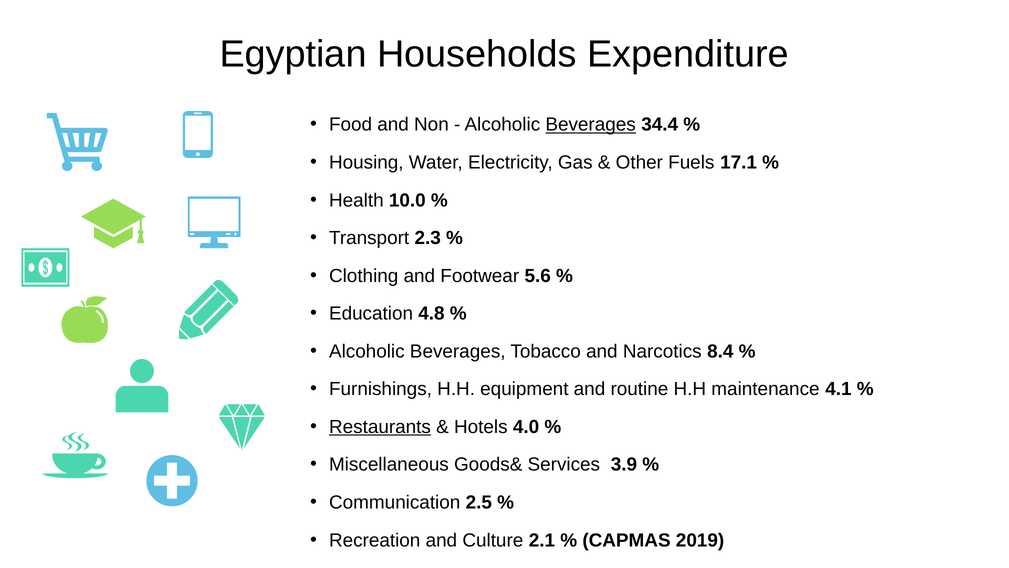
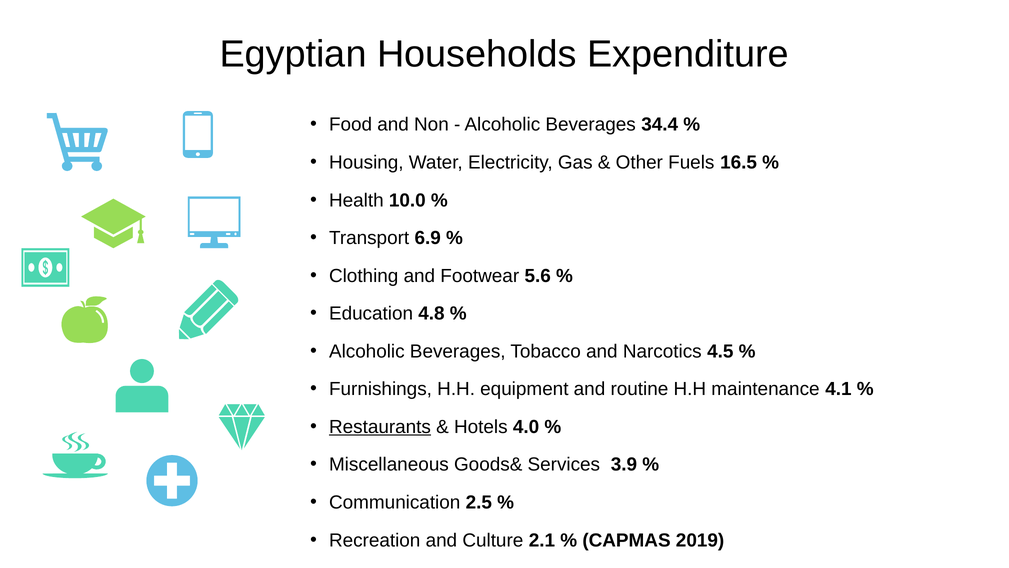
Beverages underline: present -> none (591, 125)
17.1: 17.1 -> 16.5 (739, 162)
2.3: 2.3 -> 6.9 (428, 238)
8.4: 8.4 -> 4.5 (720, 351)
